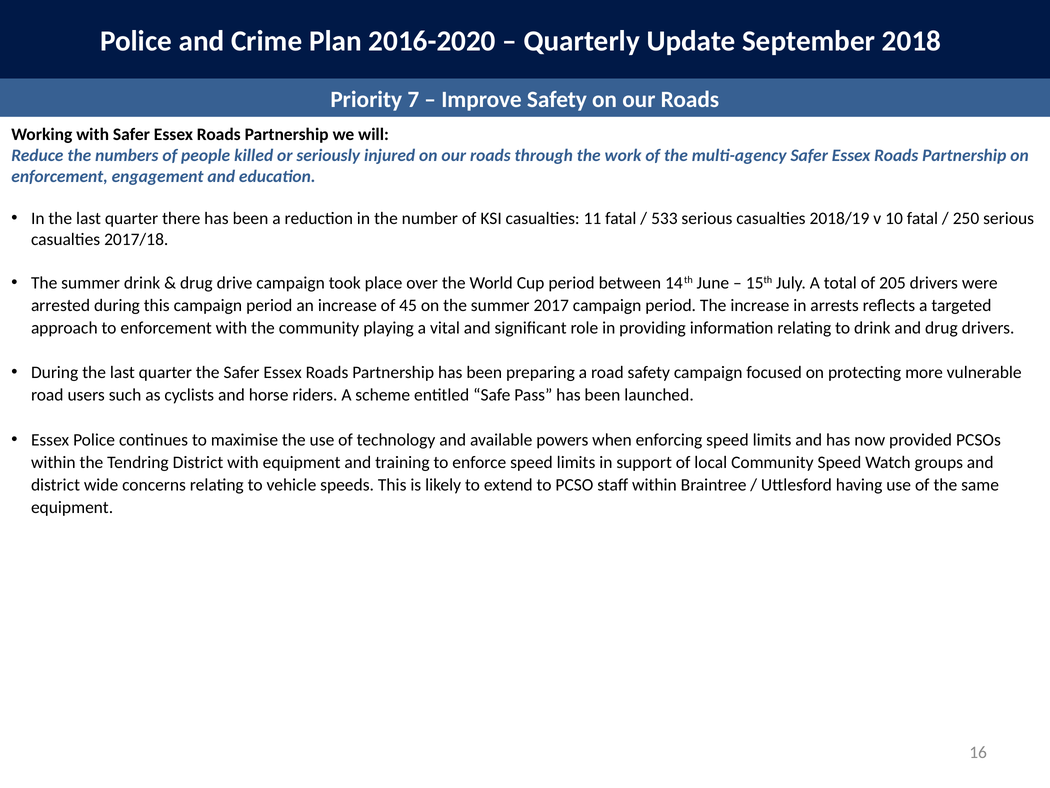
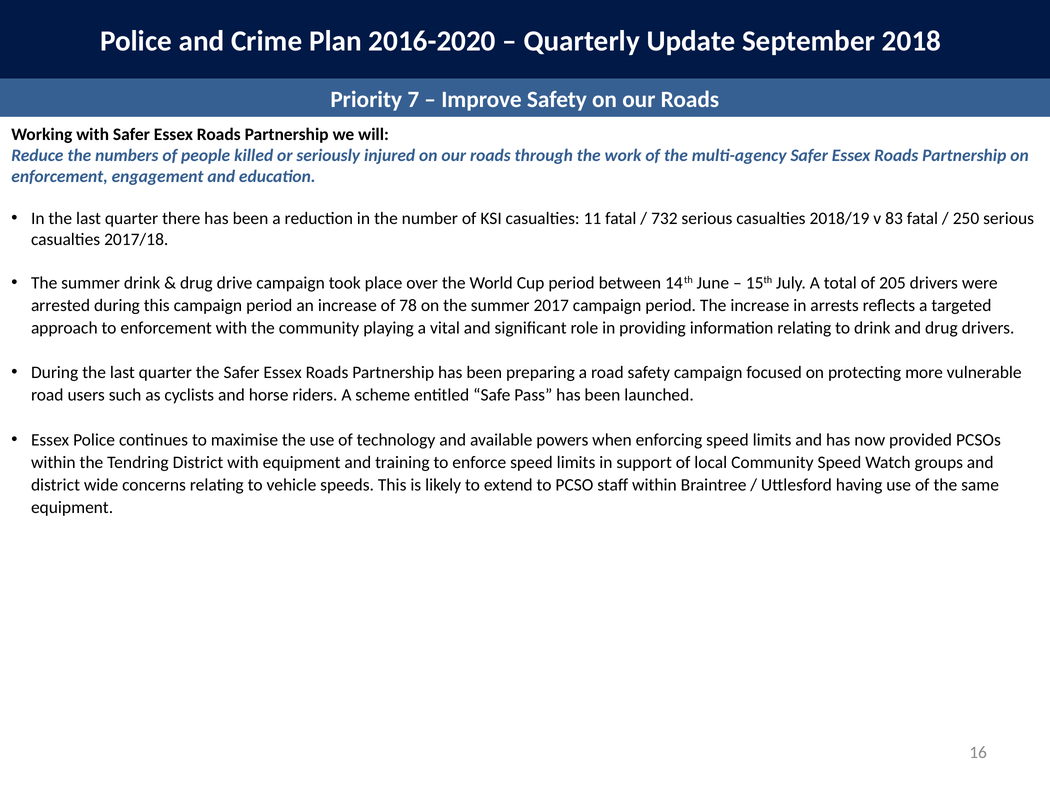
533: 533 -> 732 (664, 218)
10: 10 -> 83 (894, 218)
45: 45 -> 78 (408, 305)
